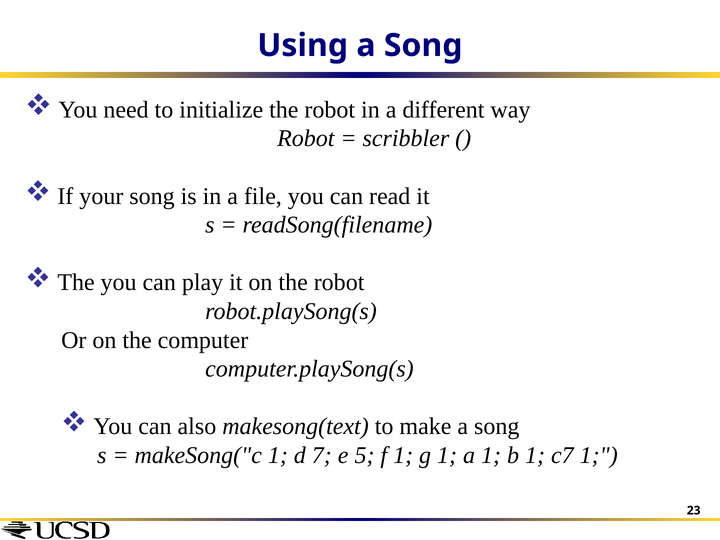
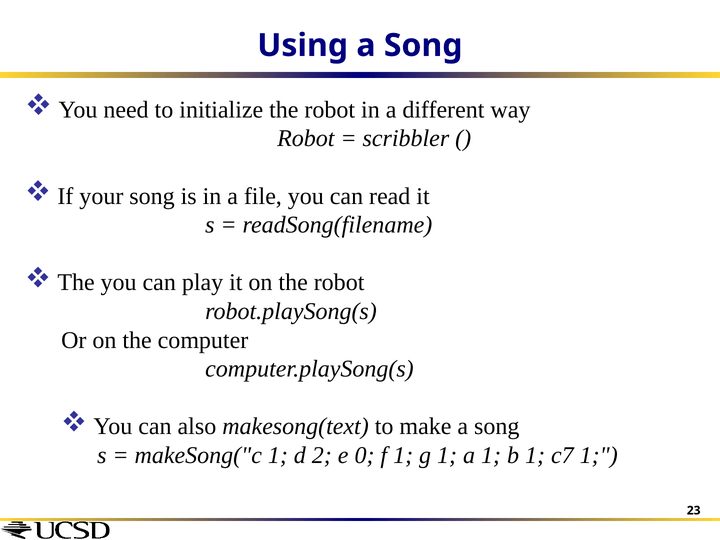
7: 7 -> 2 (322, 455)
5: 5 -> 0 (365, 455)
